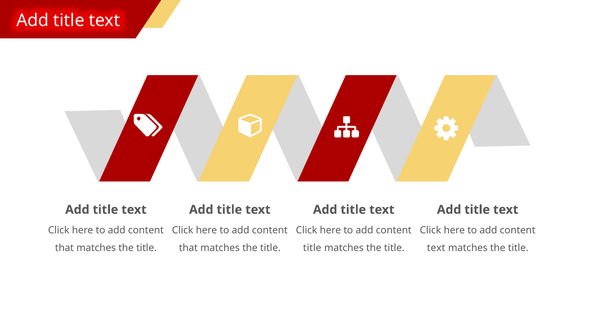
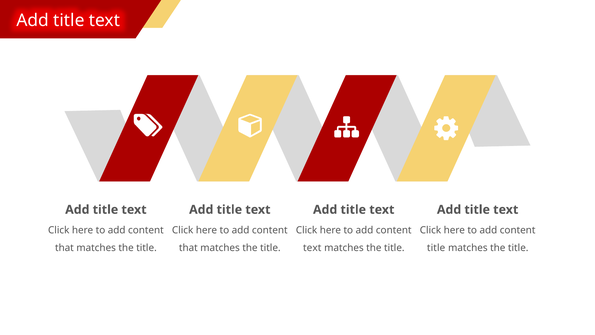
title: title -> text (312, 248)
text: text -> title (436, 248)
